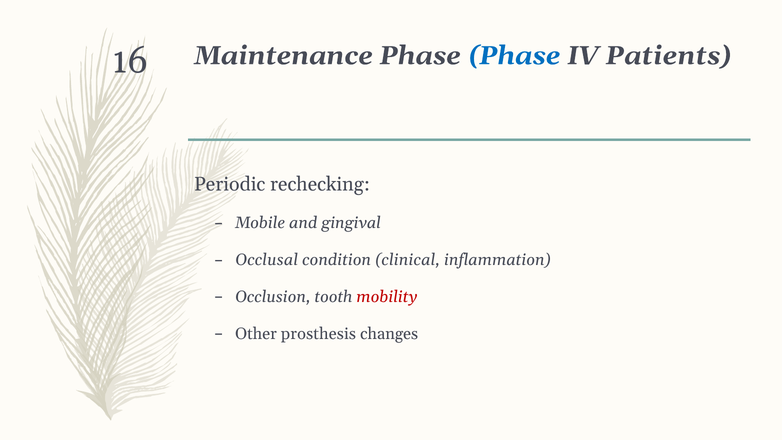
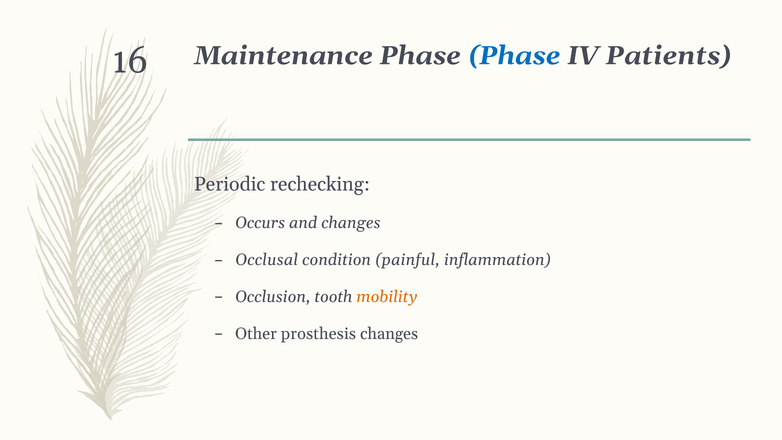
Mobile: Mobile -> Occurs (260, 223)
and gingival: gingival -> changes (351, 223)
clinical: clinical -> painful (408, 260)
mobility colour: red -> orange (387, 297)
